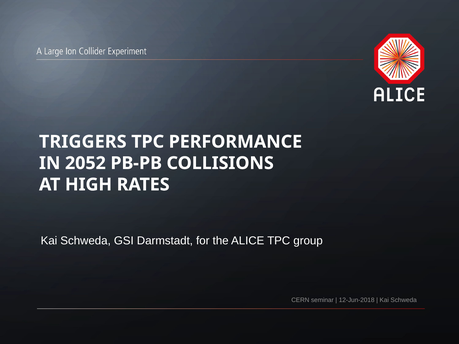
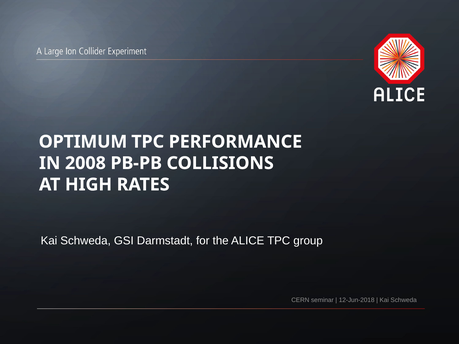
TRIGGERS: TRIGGERS -> OPTIMUM (83, 142)
2052: 2052 -> 2008 (85, 163)
